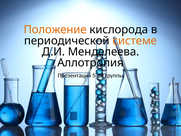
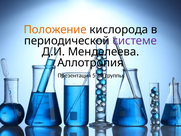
системе colour: orange -> purple (135, 41)
